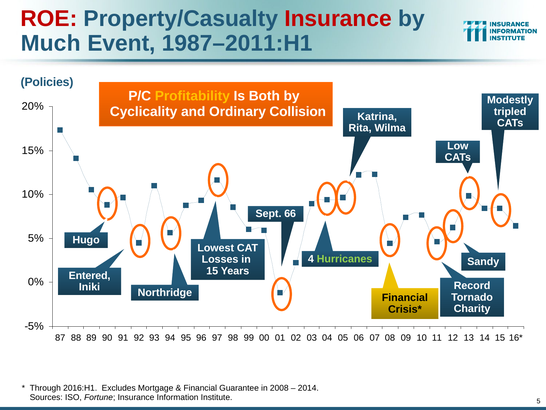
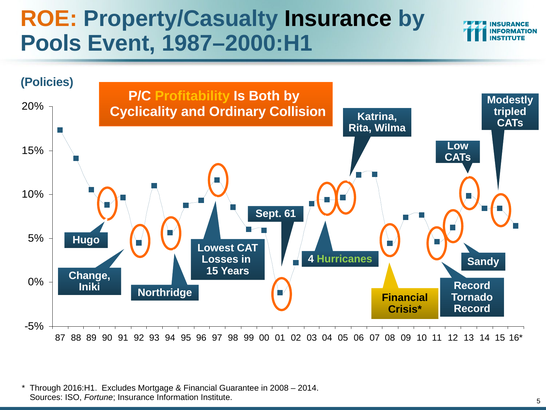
ROE colour: red -> orange (49, 19)
Insurance colour: red -> black (338, 19)
Much: Much -> Pools (51, 43)
1987–2011:H1: 1987–2011:H1 -> 1987–2000:H1 (237, 43)
66: 66 -> 61 (290, 214)
Entered: Entered -> Change (90, 275)
Charity: Charity -> Record (472, 308)
